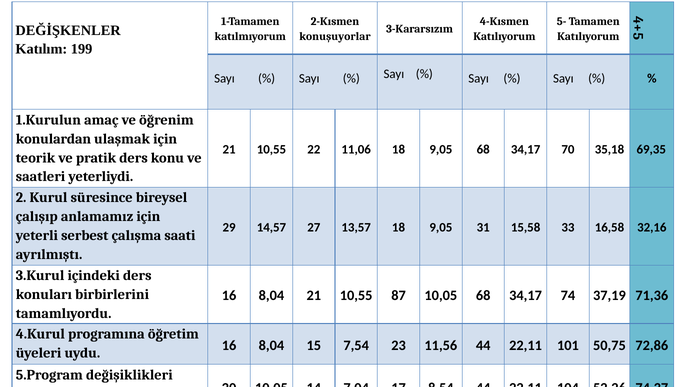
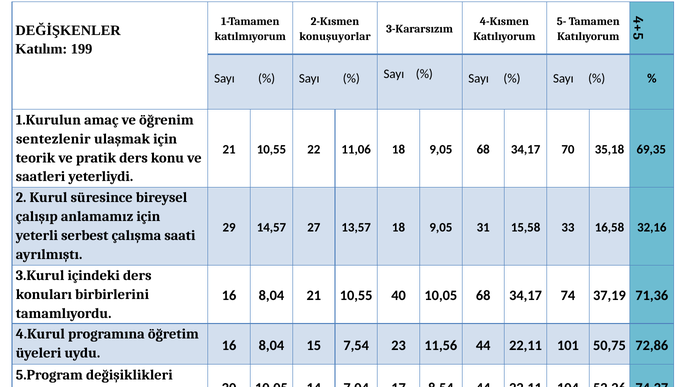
konulardan: konulardan -> sentezlenir (53, 139)
87: 87 -> 40 (399, 296)
